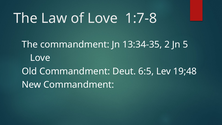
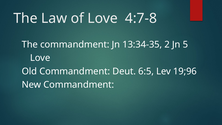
1:7-8: 1:7-8 -> 4:7-8 (141, 18)
19;48: 19;48 -> 19;96 (185, 71)
